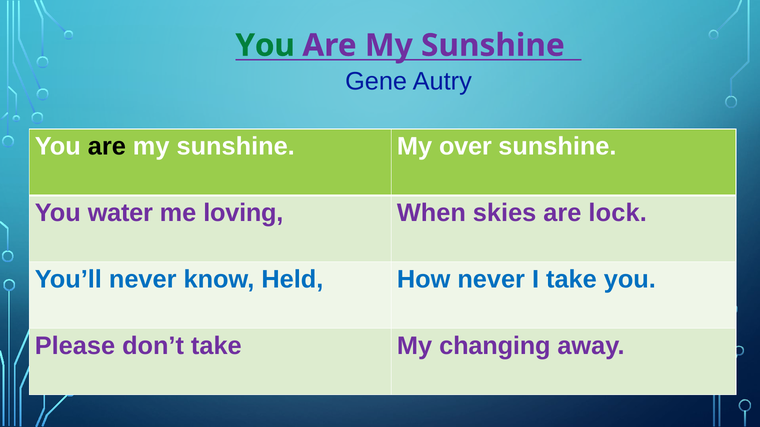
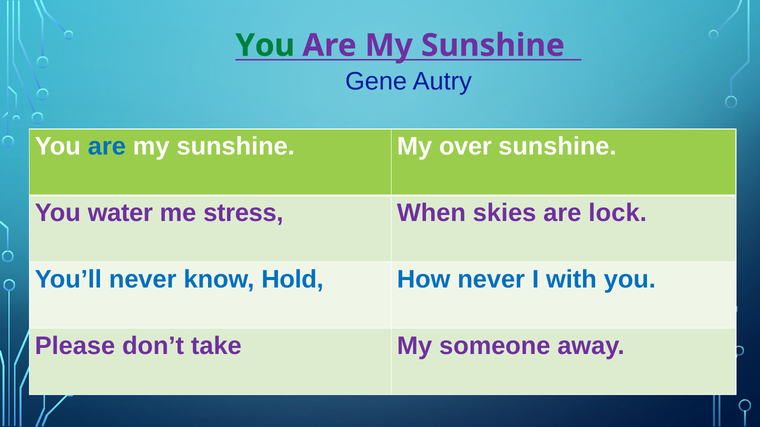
are colour: black -> blue (107, 147)
loving: loving -> stress (243, 213)
Held: Held -> Hold (293, 280)
I take: take -> with (571, 280)
changing: changing -> someone (495, 346)
